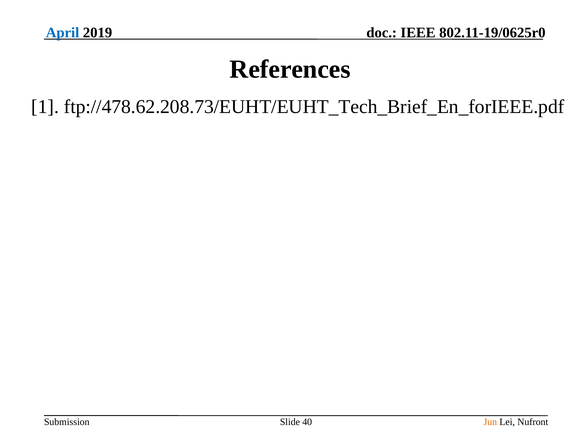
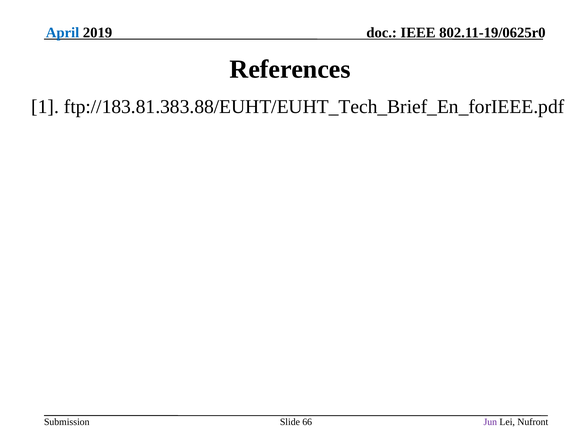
ftp://478.62.208.73/EUHT/EUHT_Tech_Brief_En_forIEEE.pdf: ftp://478.62.208.73/EUHT/EUHT_Tech_Brief_En_forIEEE.pdf -> ftp://183.81.383.88/EUHT/EUHT_Tech_Brief_En_forIEEE.pdf (314, 107)
40: 40 -> 66 (307, 422)
Jun colour: orange -> purple (490, 422)
